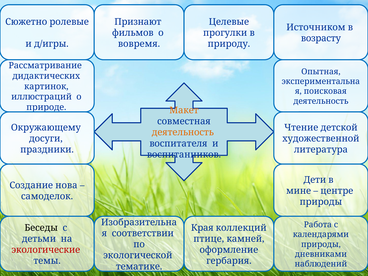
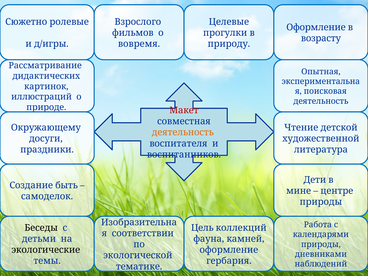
Признают: Признают -> Взрослого (138, 22)
Источником: Источником -> Оформление (316, 27)
Макет colour: orange -> red (184, 110)
нова: нова -> быть (66, 185)
Края: Края -> Цель (202, 228)
птице: птице -> фауна (209, 239)
экологические colour: red -> black (46, 250)
